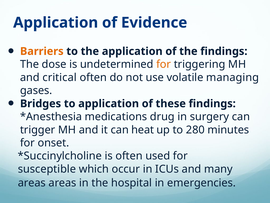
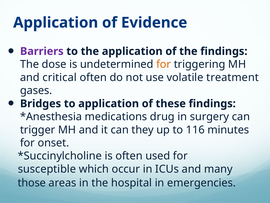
Barriers colour: orange -> purple (42, 51)
managing: managing -> treatment (233, 77)
heat: heat -> they (143, 129)
280: 280 -> 116 (195, 129)
areas: areas -> those (32, 182)
